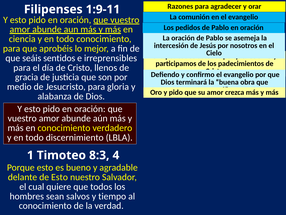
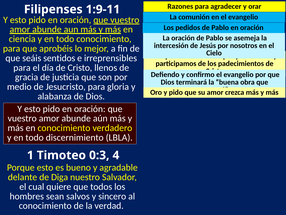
8:3: 8:3 -> 0:3 (99, 155)
de Esto: Esto -> Diga (60, 177)
tiempo: tiempo -> sincero (112, 196)
